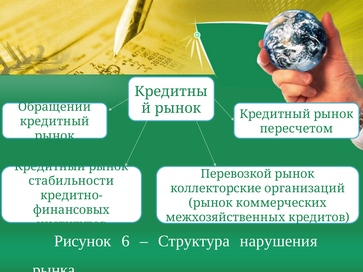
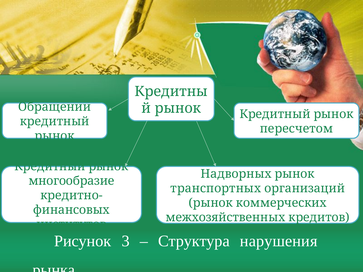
Перевозкой: Перевозкой -> Надворных (236, 174)
стабильности: стабильности -> многообразие (71, 181)
коллекторские: коллекторские -> транспортных (216, 189)
6: 6 -> 3 (126, 241)
